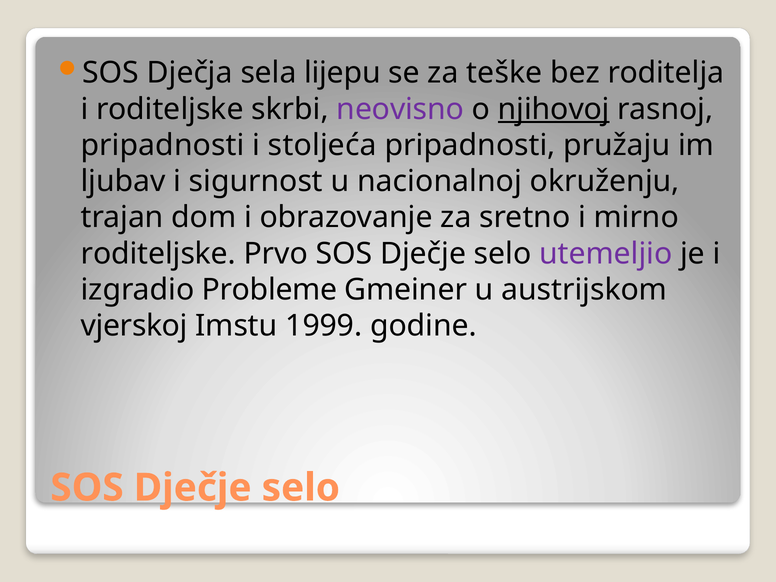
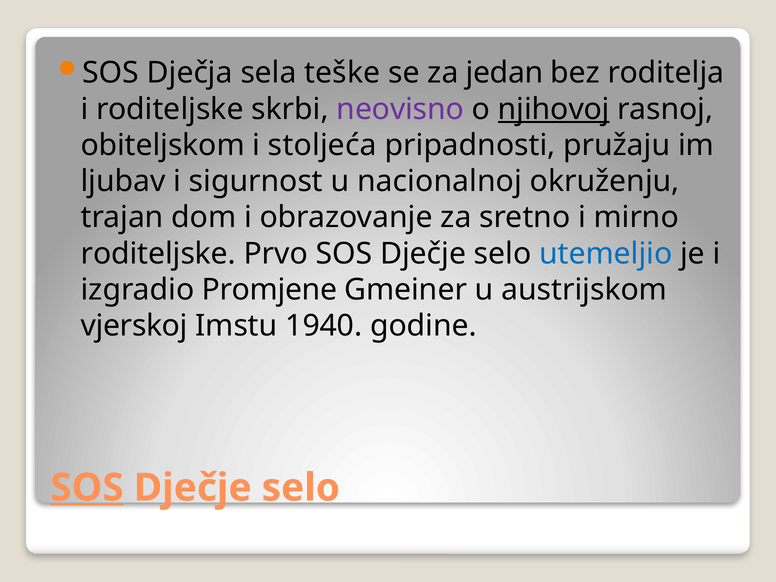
lijepu: lijepu -> teške (342, 73)
teške: teške -> jedan (505, 73)
pripadnosti: pripadnosti -> obiteljskom (163, 145)
utemeljio colour: purple -> blue (606, 254)
Probleme: Probleme -> Promjene (269, 290)
1999: 1999 -> 1940 (324, 326)
SOS underline: none -> present (87, 488)
